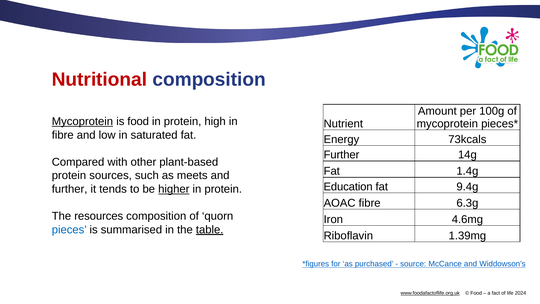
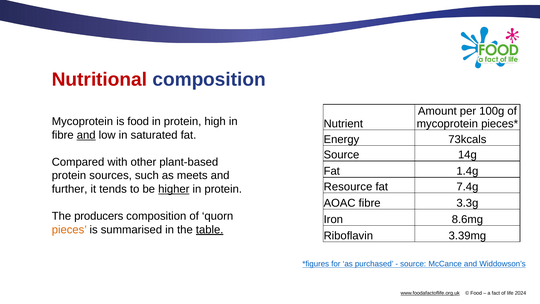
Mycoprotein underline: present -> none (82, 121)
and underline: none -> present (86, 135)
Further: Further -> Source (341, 155)
Education: Education -> Resource (348, 187)
9.4g: 9.4g -> 7.4g (467, 187)
6.3g: 6.3g -> 3.3g (467, 203)
resources: resources -> producers (99, 216)
4.6mg: 4.6mg -> 8.6mg (467, 219)
pieces colour: blue -> orange (69, 229)
1.39mg: 1.39mg -> 3.39mg (467, 236)
